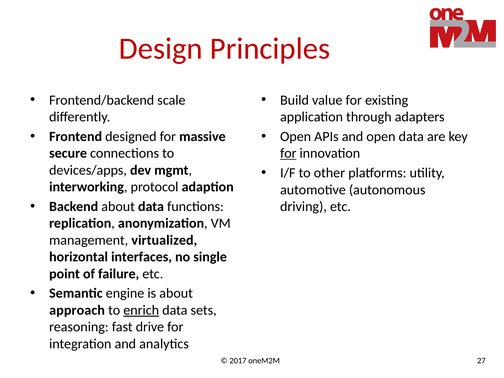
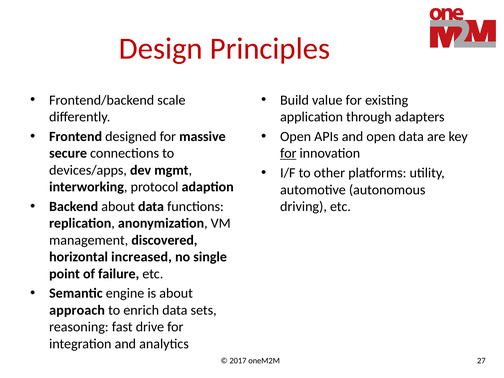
virtualized: virtualized -> discovered (164, 240)
interfaces: interfaces -> increased (141, 257)
enrich underline: present -> none (141, 310)
